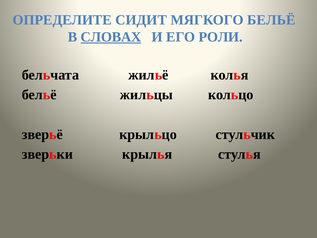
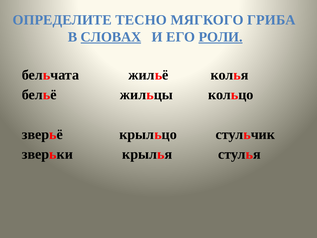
СИДИТ: СИДИТ -> ТЕСНО (141, 20)
МЯГКОГО БЕЛЬЁ: БЕЛЬЁ -> ГРИБА (271, 20)
РОЛИ underline: none -> present (221, 37)
